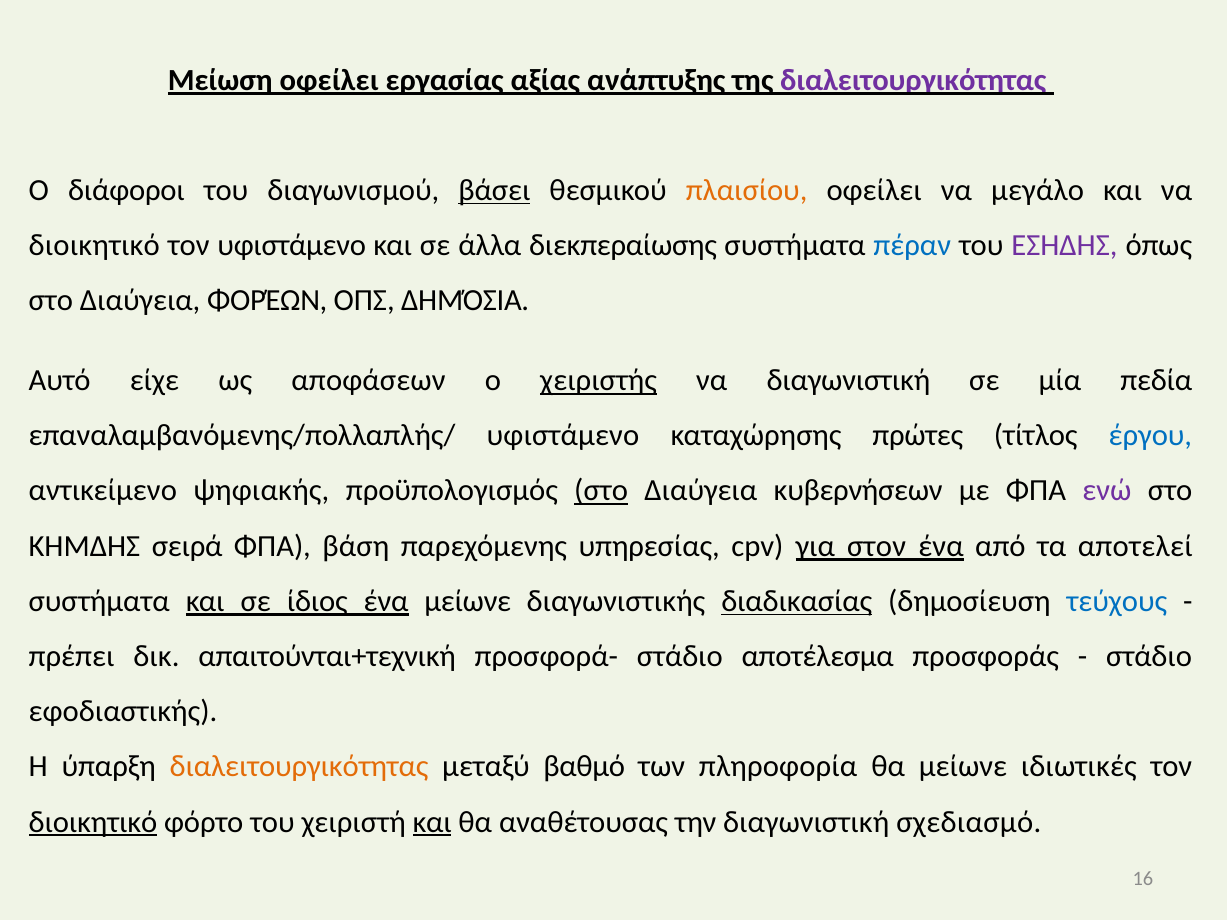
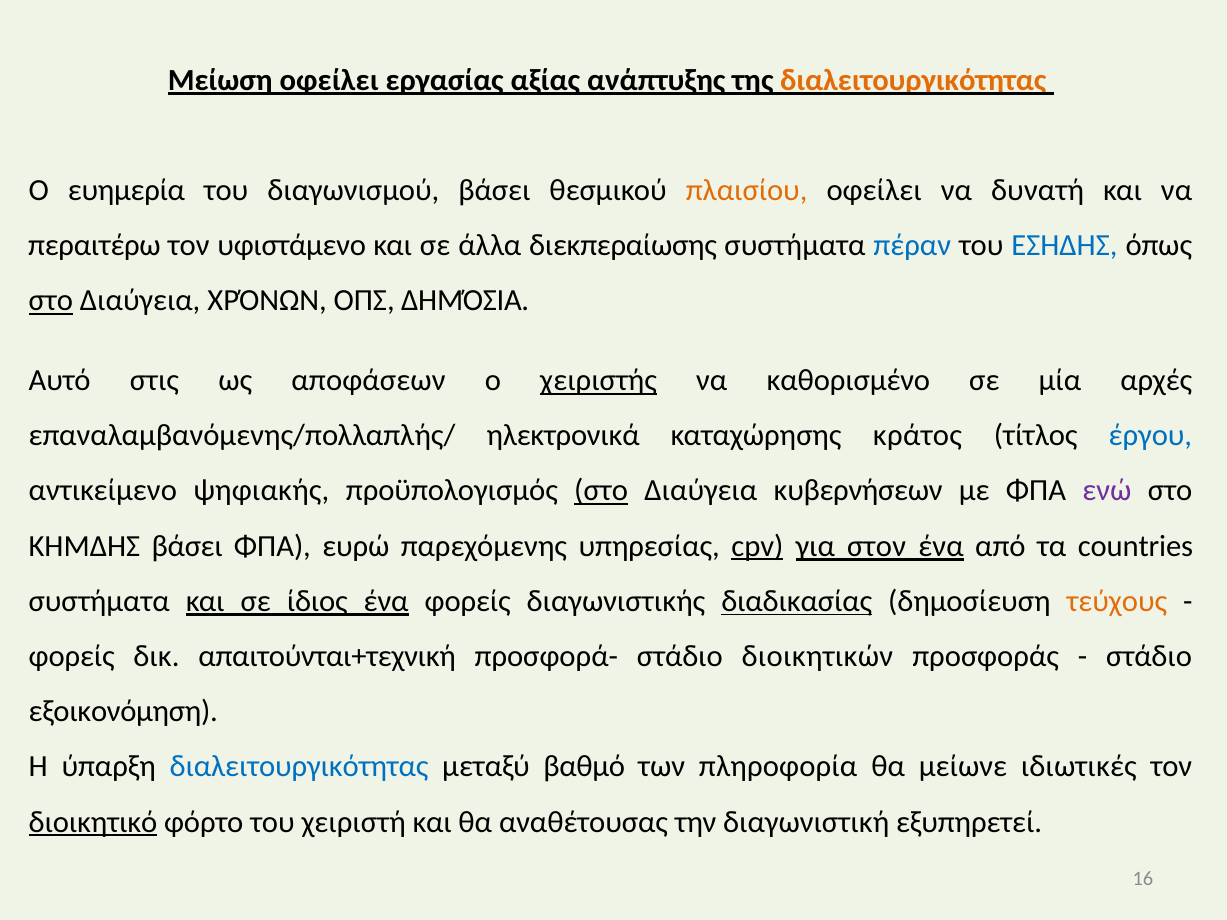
διαλειτουργικότητας colour: purple -> orange (913, 80)
διάφοροι: διάφοροι -> ευημερία (127, 190)
βάσει underline: present -> none (494, 190)
μεγάλο: μεγάλο -> δυνατή (1038, 190)
διοικητικό: διοικητικό -> περαιτέρω (95, 246)
ΕΣΗΔΗΣ colour: purple -> blue (1064, 246)
στο underline: none -> present (51, 301)
ΦΟΡΈΩΝ: ΦΟΡΈΩΝ -> ΧΡΌΝΩΝ (267, 301)
είχε: είχε -> στις (154, 381)
να διαγωνιστική: διαγωνιστική -> καθορισμένο (848, 381)
πεδία: πεδία -> αρχές (1156, 381)
επαναλαμβανόμενης/πολλαπλής/ υφιστάμενο: υφιστάμενο -> ηλεκτρονικά (563, 436)
πρώτες: πρώτες -> κράτος (917, 436)
ΚΗΜΔΗΣ σειρά: σειρά -> βάσει (187, 546)
βάση: βάση -> ευρώ (356, 546)
cpv underline: none -> present (757, 546)
αποτελεί: αποτελεί -> countries (1135, 546)
ένα μείωνε: μείωνε -> φορείς (468, 601)
τεύχους colour: blue -> orange (1117, 601)
πρέπει: πρέπει -> φορείς (72, 657)
αποτέλεσμα: αποτέλεσμα -> διοικητικών (817, 657)
εφοδιαστικής: εφοδιαστικής -> εξοικονόμηση (123, 712)
διαλειτουργικότητας colour: orange -> blue (299, 767)
και underline: present -> none (432, 822)
σχεδιασμό: σχεδιασμό -> εξυπηρετεί (969, 822)
